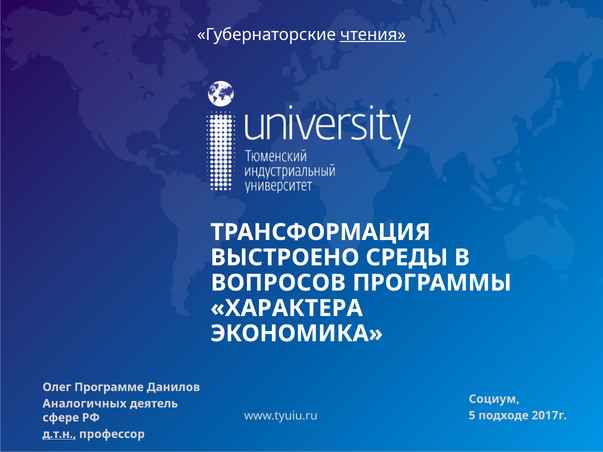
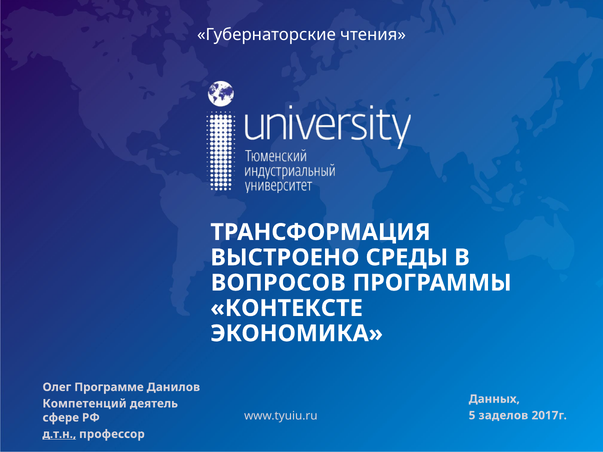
чтения underline: present -> none (373, 35)
ХАРАКТЕРА: ХАРАКТЕРА -> КОНТЕКСТЕ (287, 308)
Социум: Социум -> Данных (494, 399)
Аналогичных: Аналогичных -> Компетенций (85, 404)
подходе: подходе -> заделов (503, 416)
